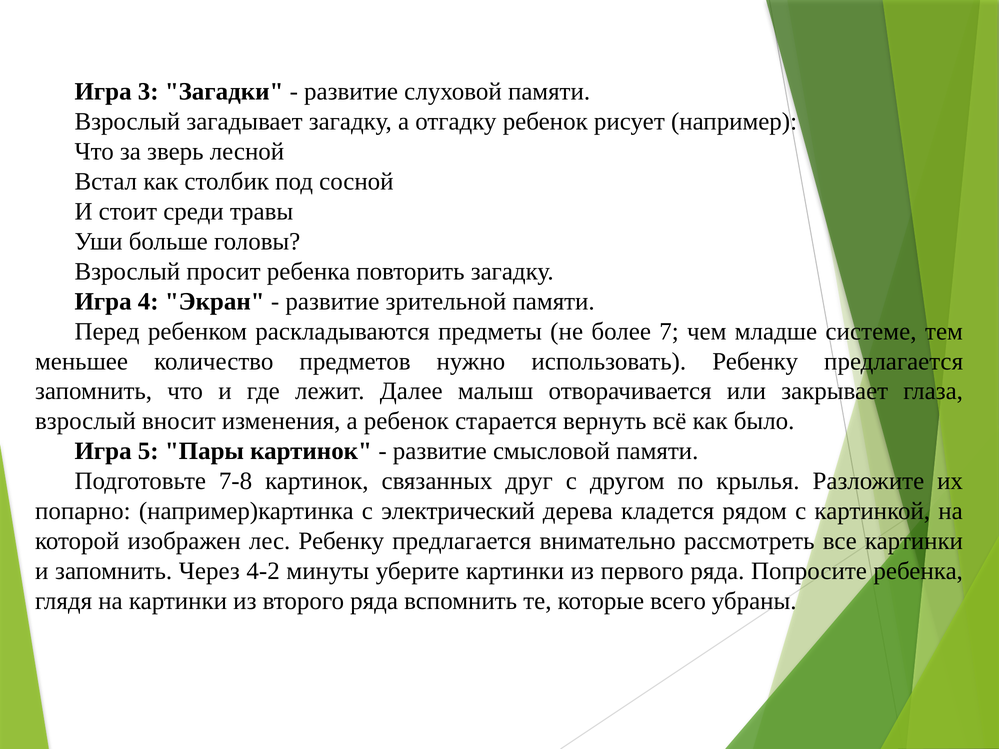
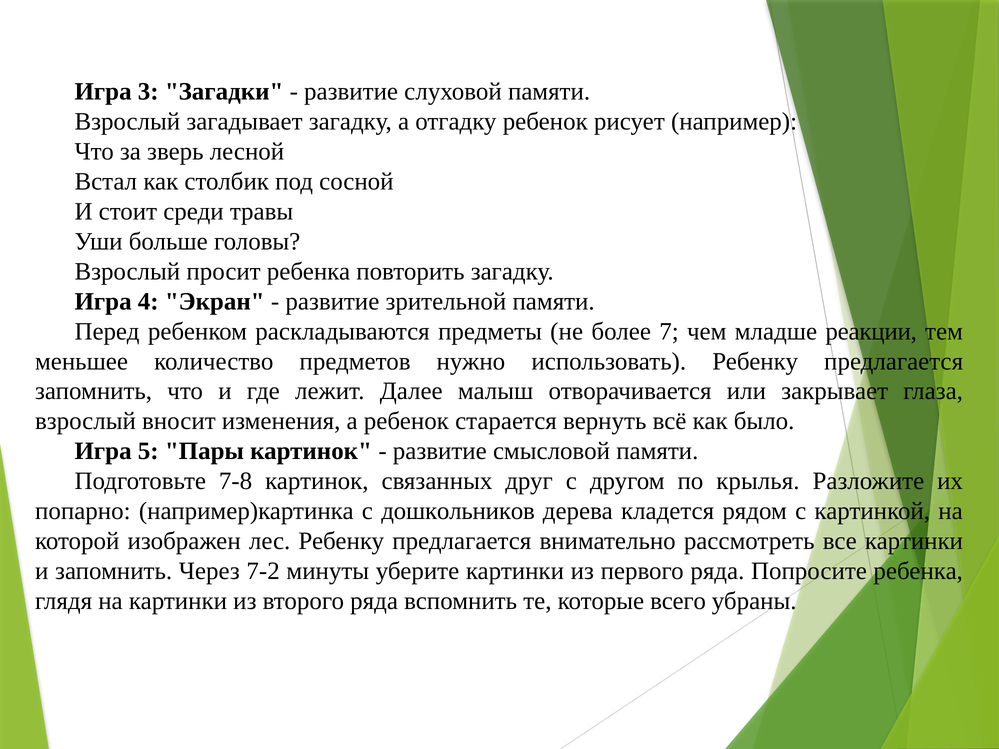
системе: системе -> реакции (871, 331)
электрический: электрический -> дошкольников (458, 511)
4-2: 4-2 -> 7-2 (263, 571)
